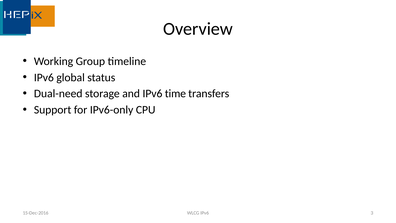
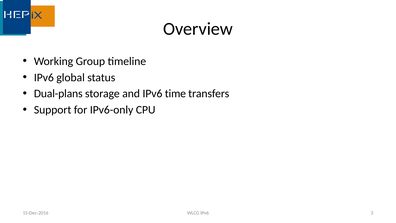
Dual-need: Dual-need -> Dual-plans (58, 94)
